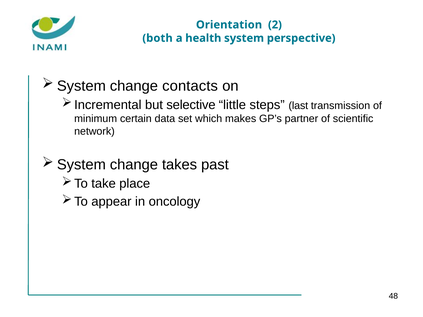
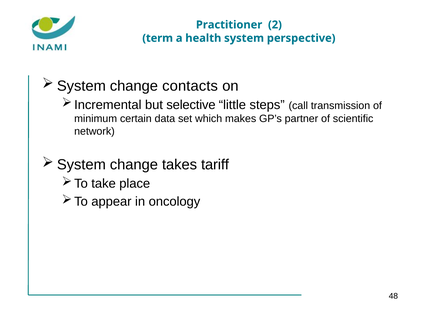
Orientation: Orientation -> Practitioner (229, 25)
both: both -> term (158, 38)
last: last -> call (298, 106)
past: past -> tariff (215, 165)
